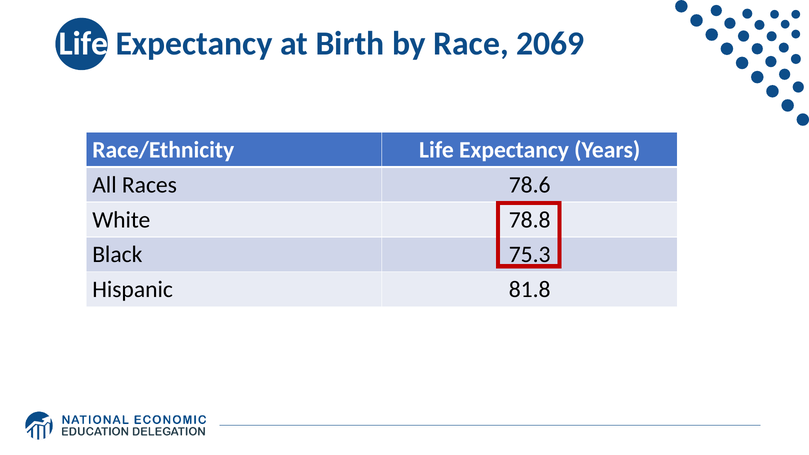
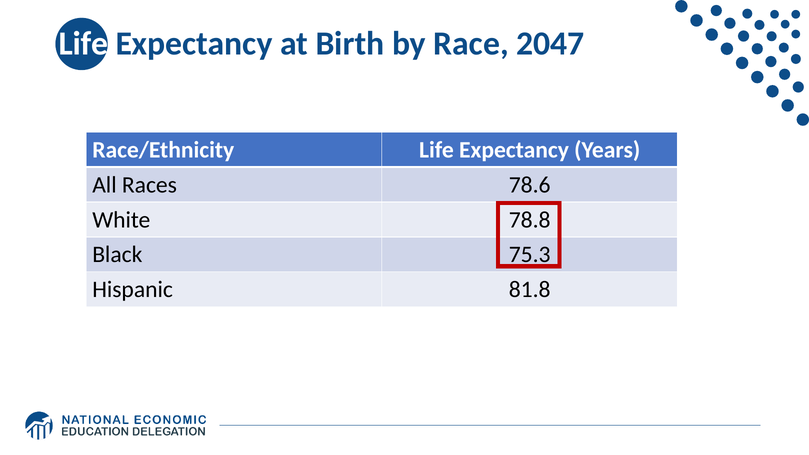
2069: 2069 -> 2047 (550, 44)
